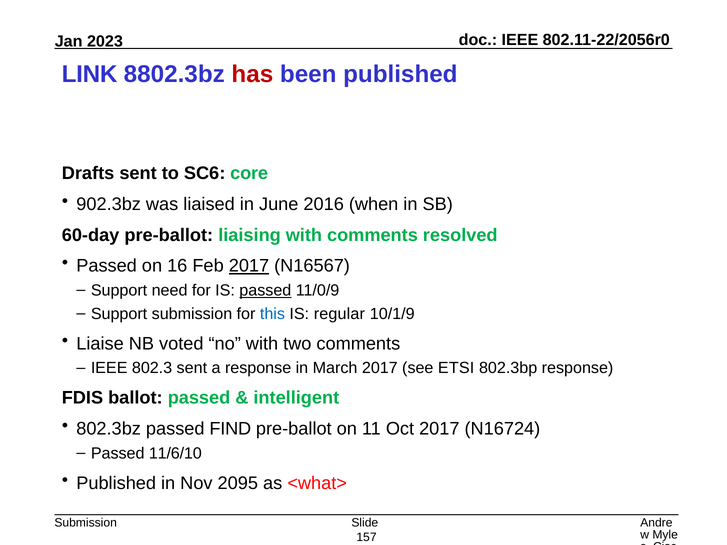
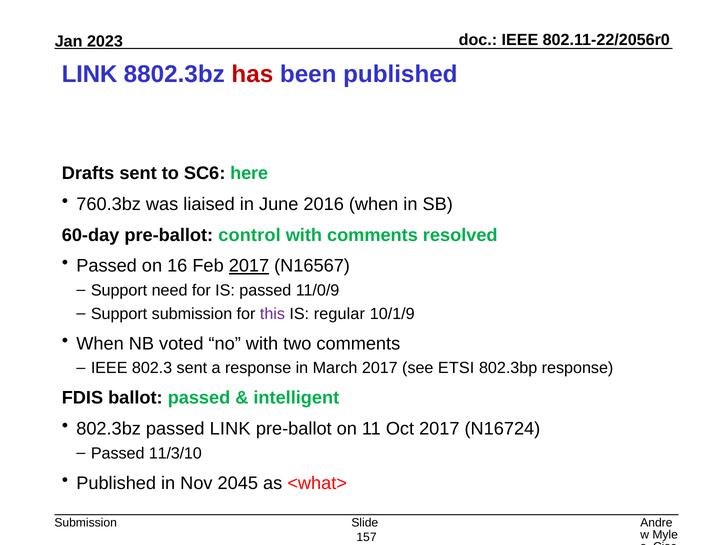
core: core -> here (249, 173)
902.3bz: 902.3bz -> 760.3bz (109, 204)
liaising: liaising -> control (249, 235)
passed underline: present -> none (265, 291)
this colour: blue -> purple (272, 314)
Liaise: Liaise -> When (100, 344)
passed FIND: FIND -> LINK (230, 429)
11/6/10: 11/6/10 -> 11/3/10 (175, 454)
2095: 2095 -> 2045 (238, 483)
